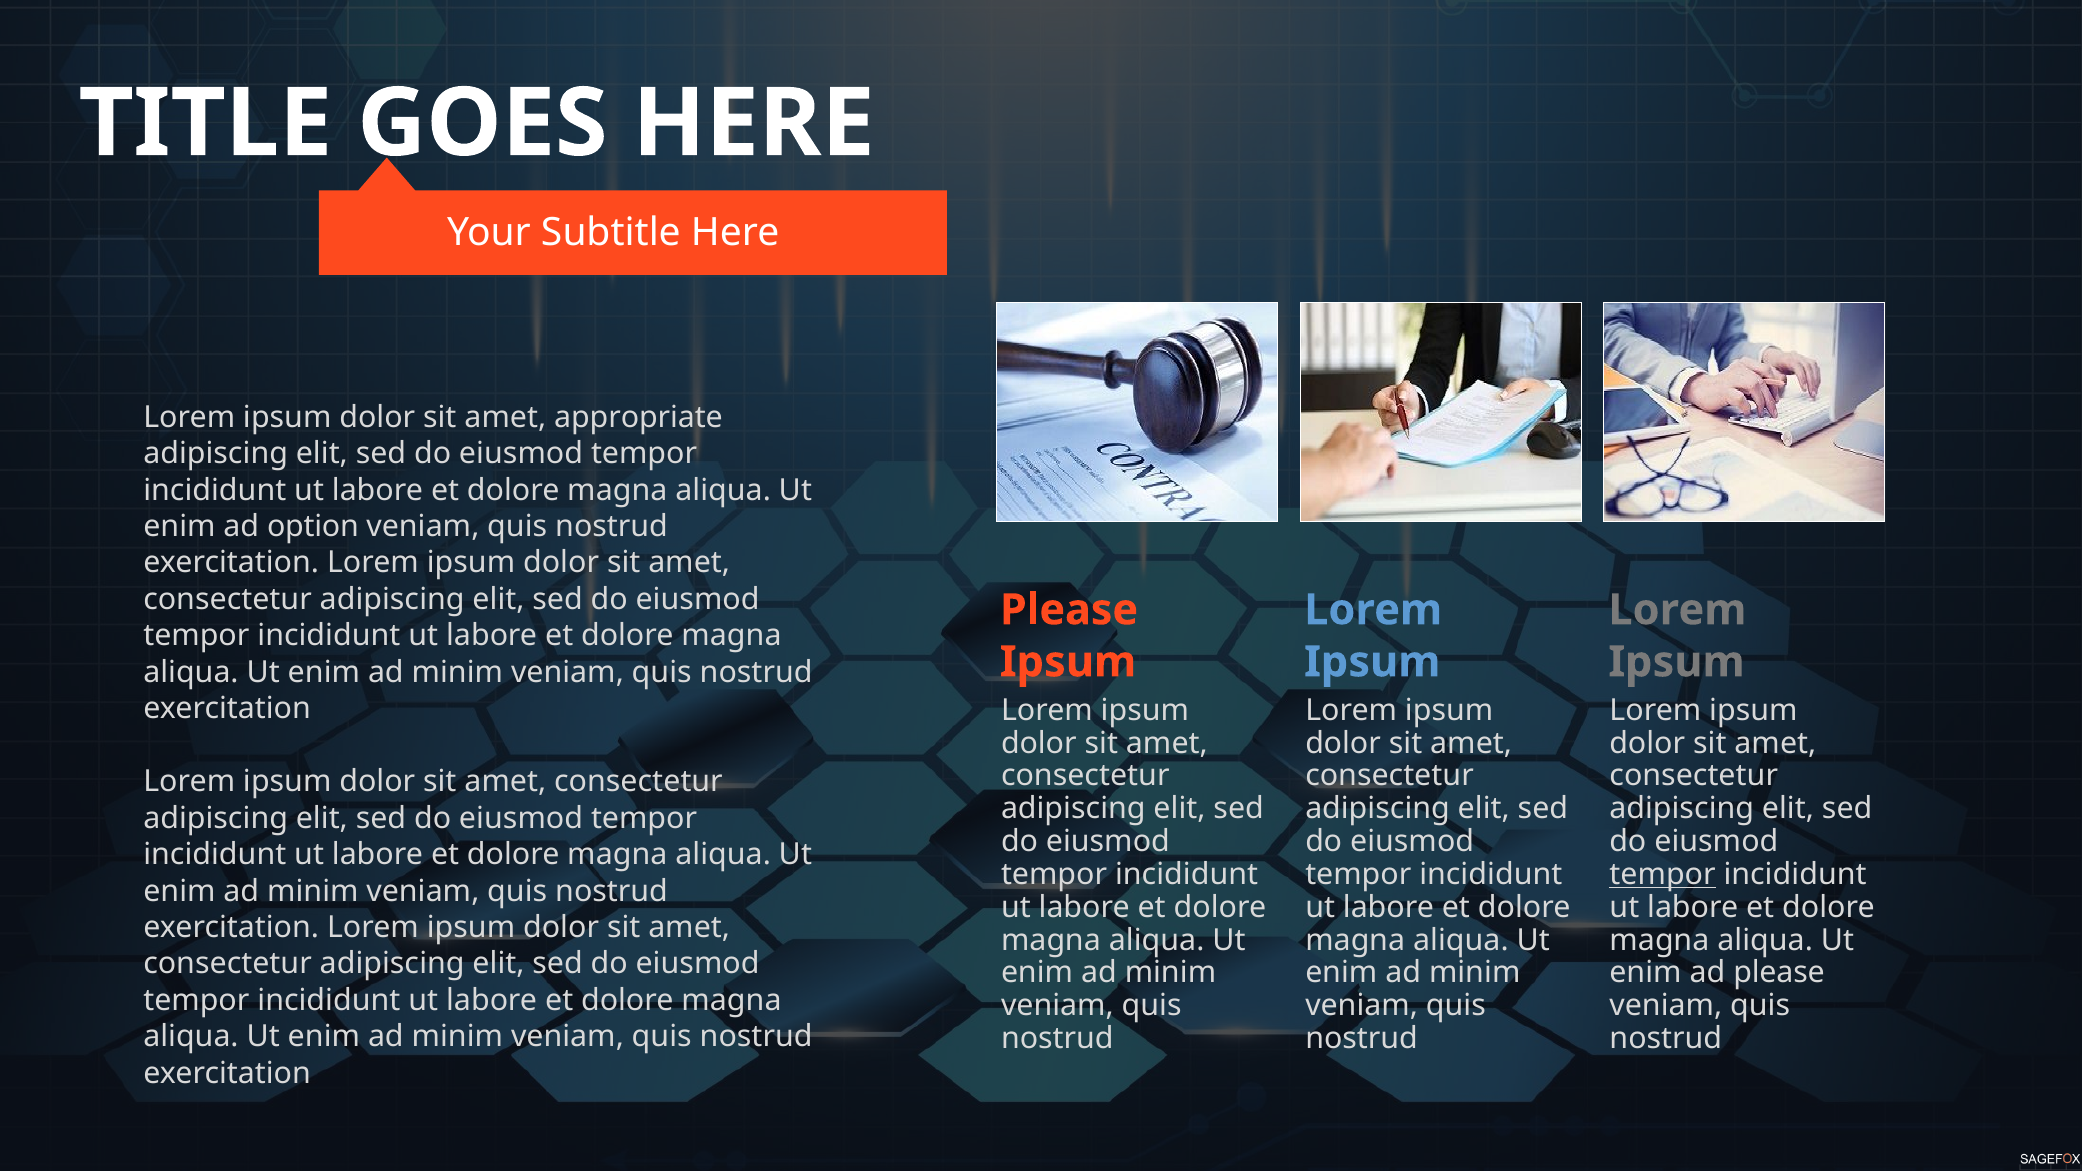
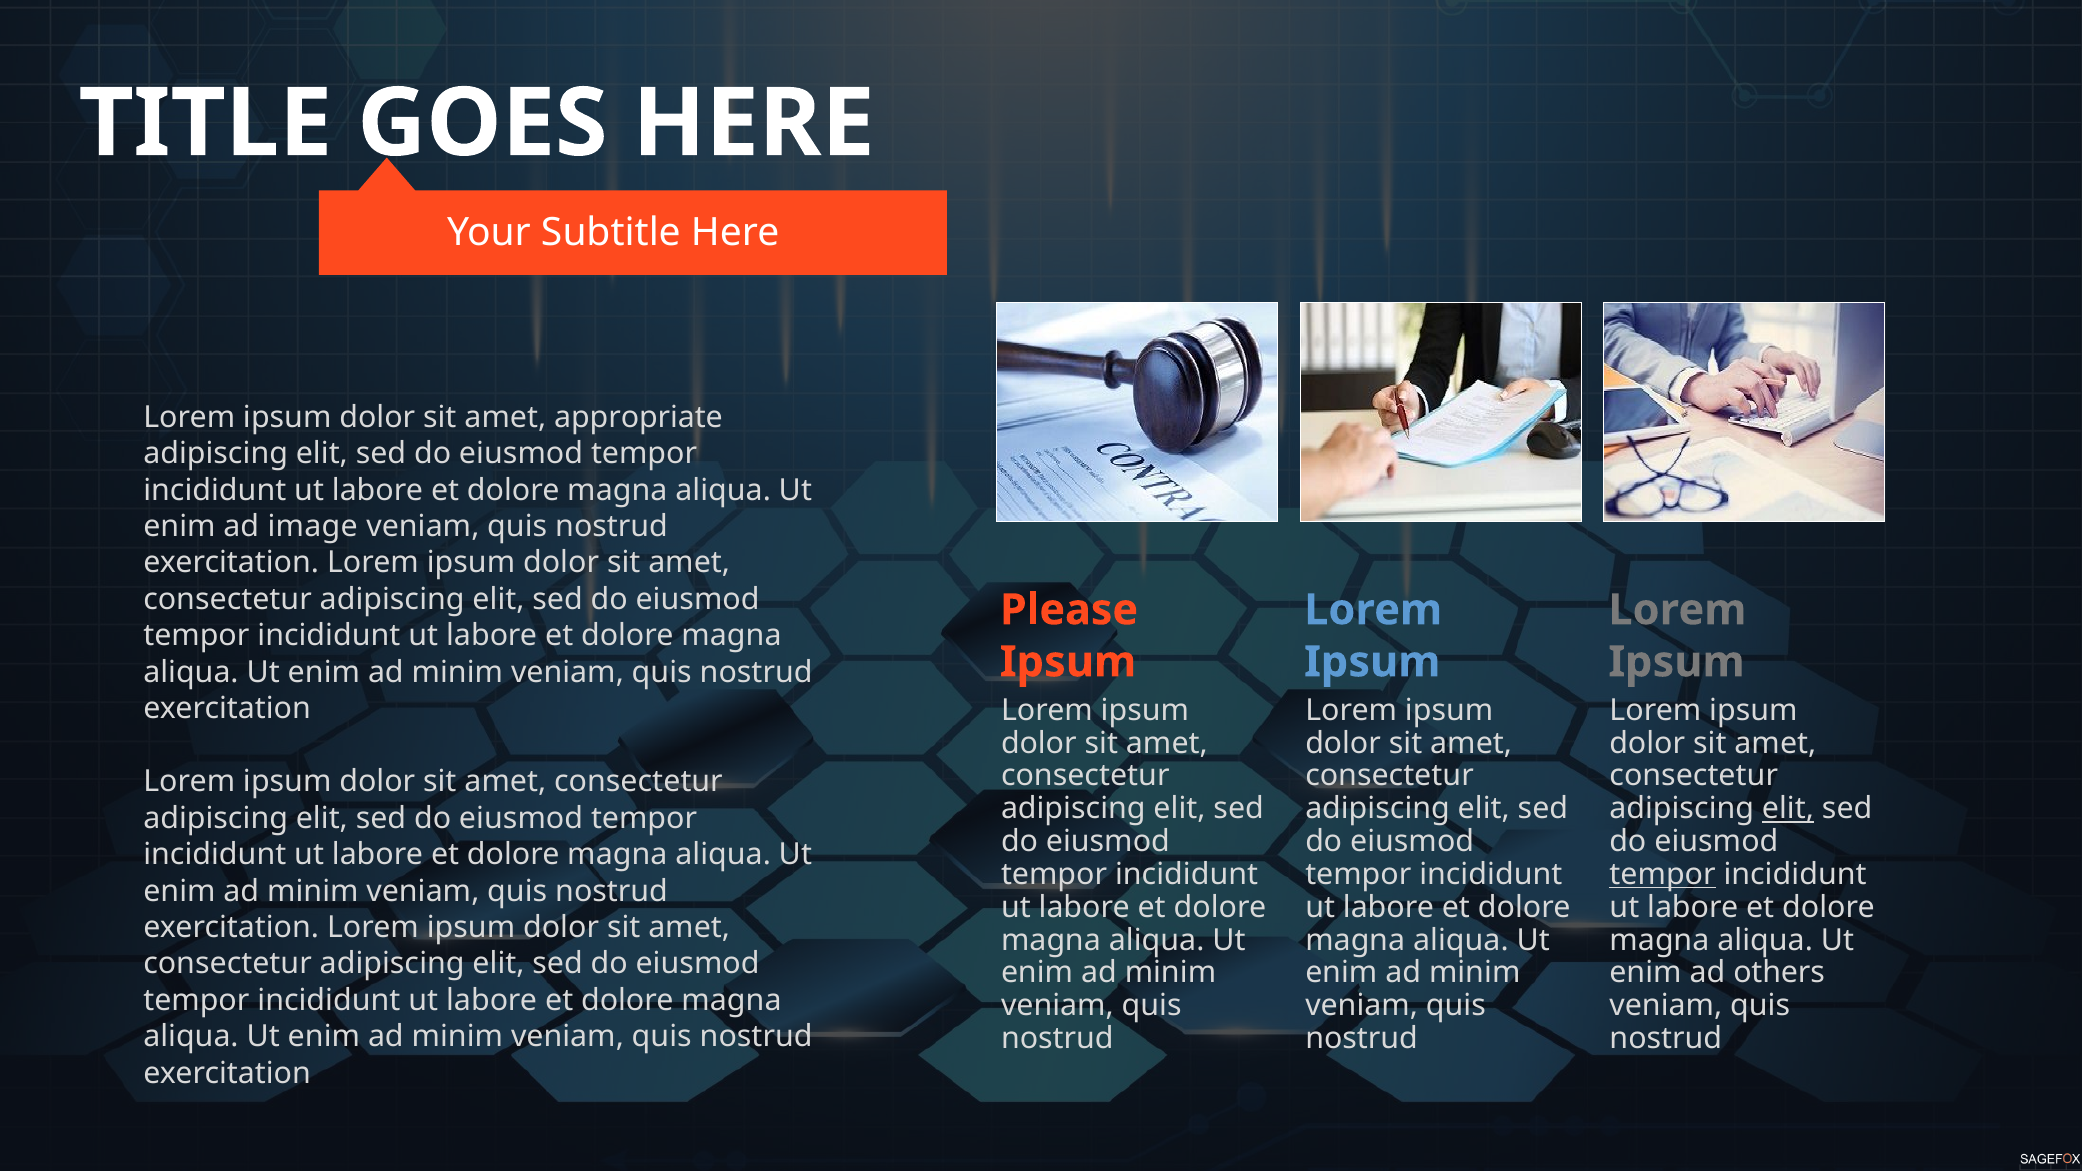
option: option -> image (313, 527)
elit underline: none -> present (1788, 809)
ad please: please -> others (1779, 973)
